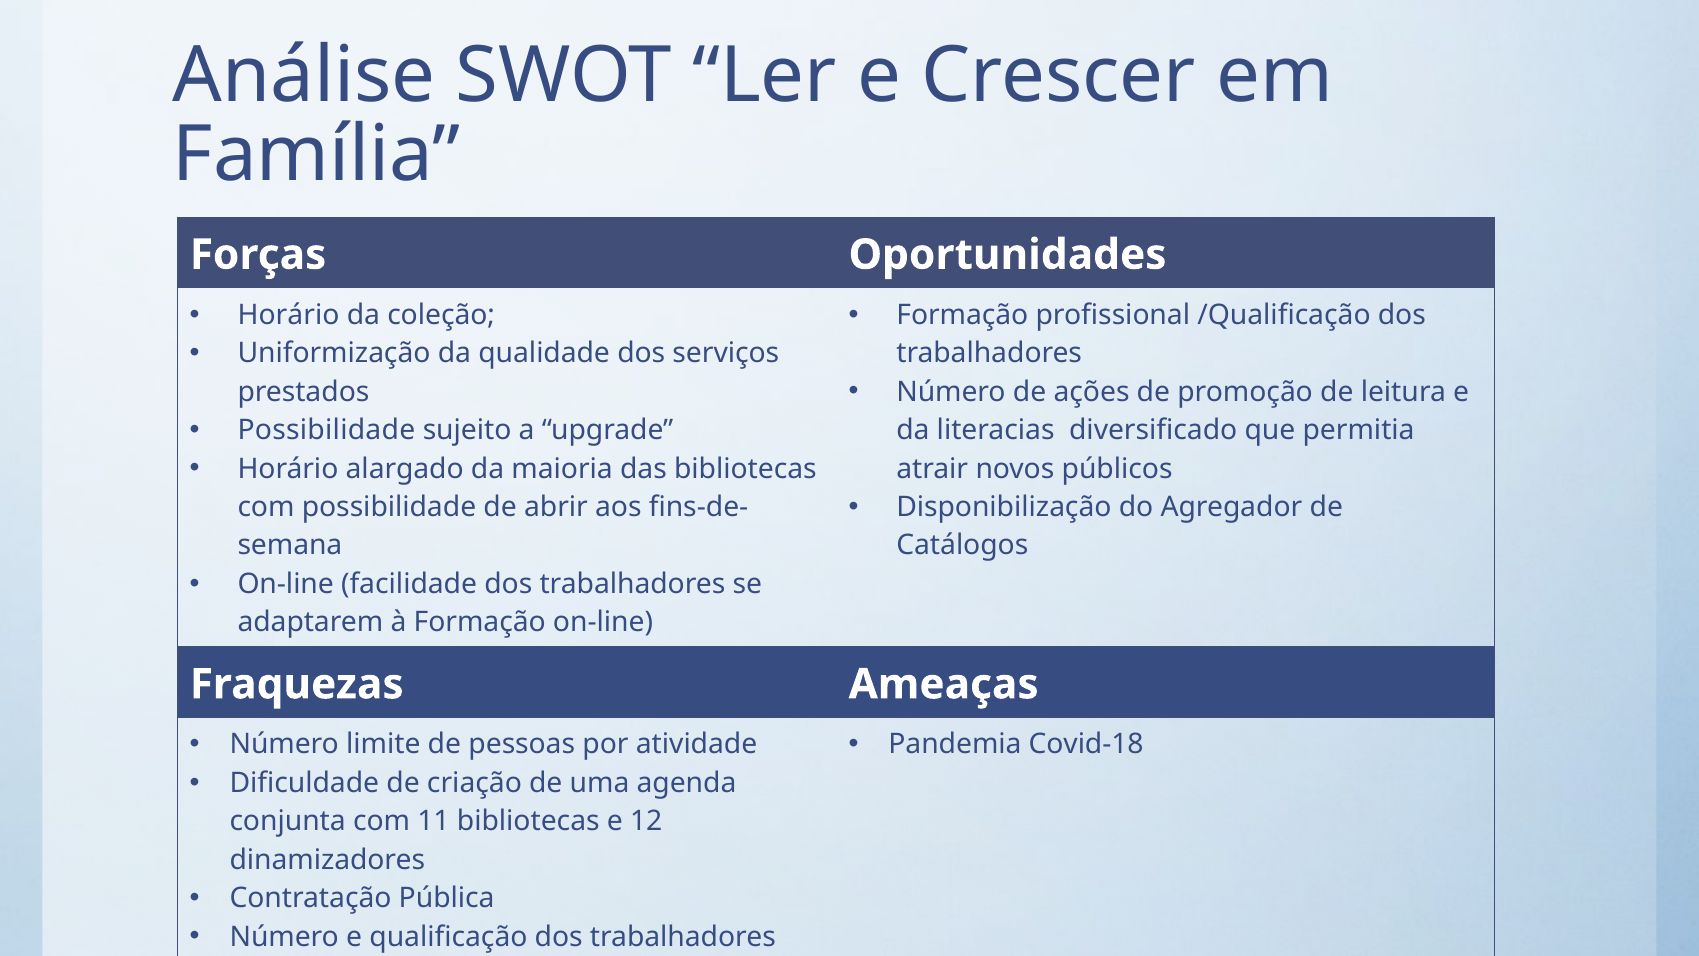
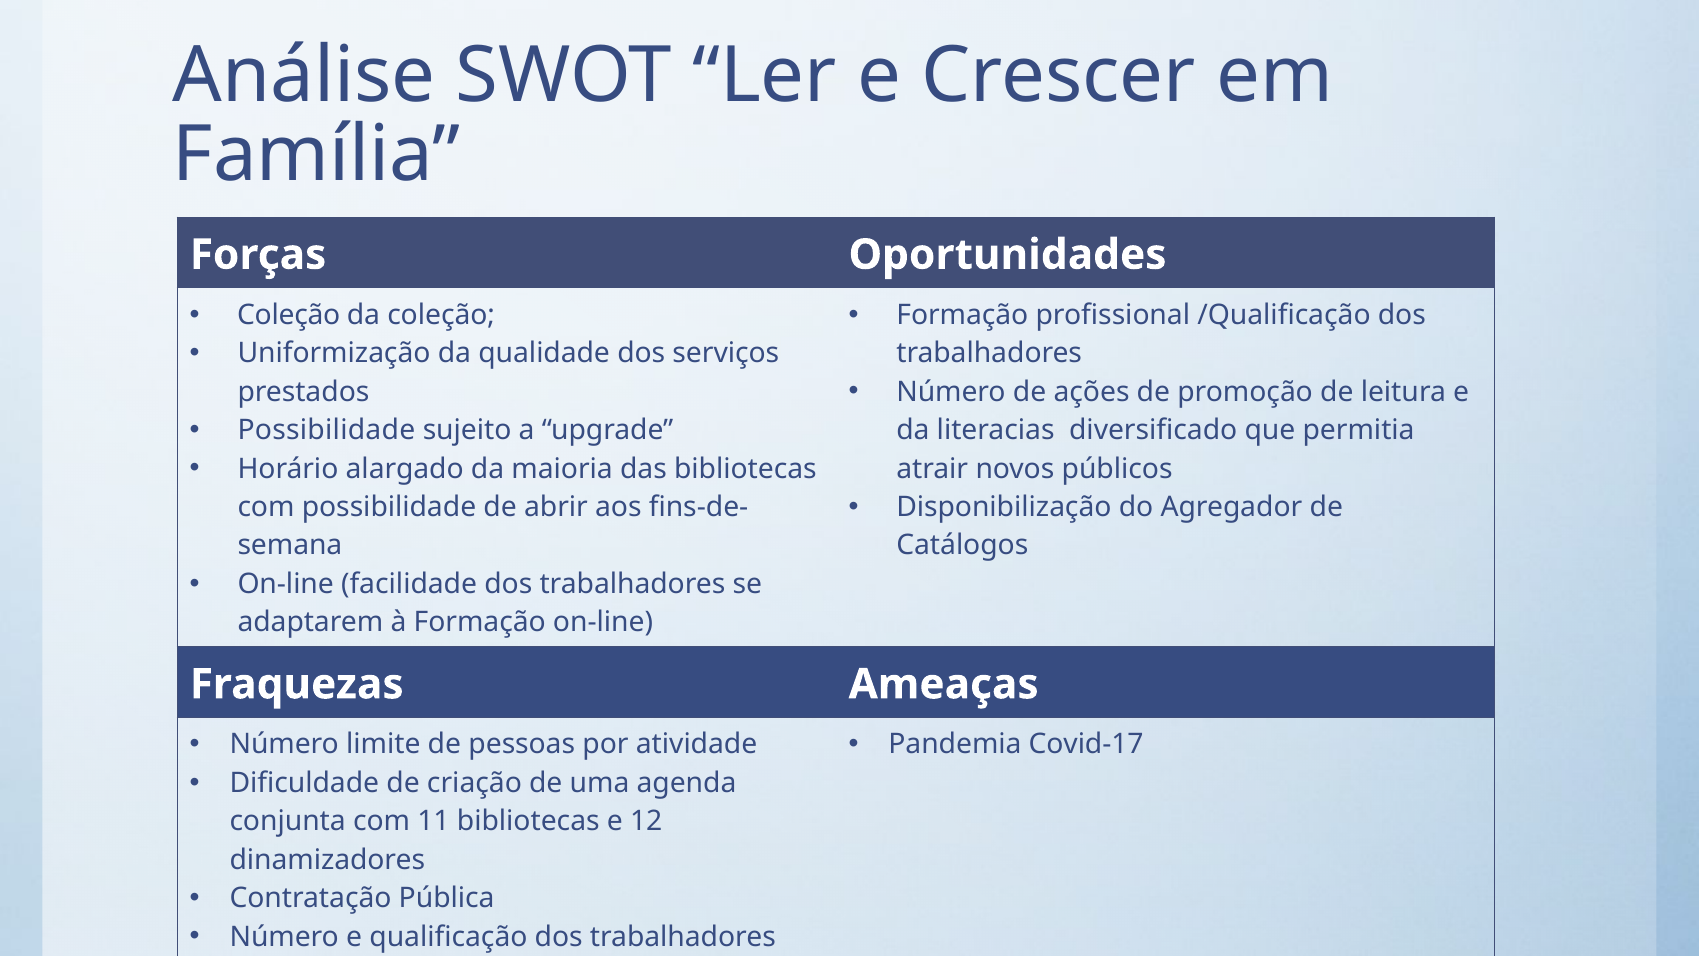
Horário: Horário -> Coleção (289, 315)
Covid-18: Covid-18 -> Covid-17 (1086, 745)
